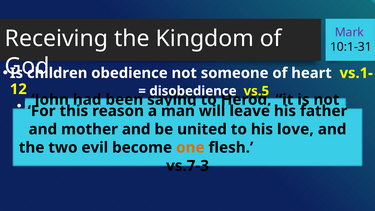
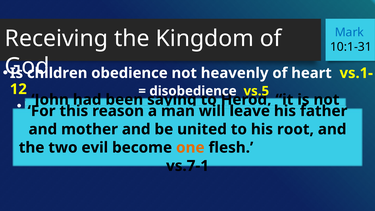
Mark colour: purple -> blue (349, 32)
someone: someone -> heavenly (235, 73)
love: love -> root (295, 129)
vs.7-3: vs.7-3 -> vs.7-1 (188, 166)
